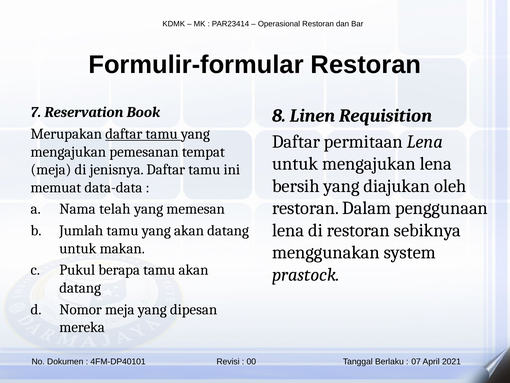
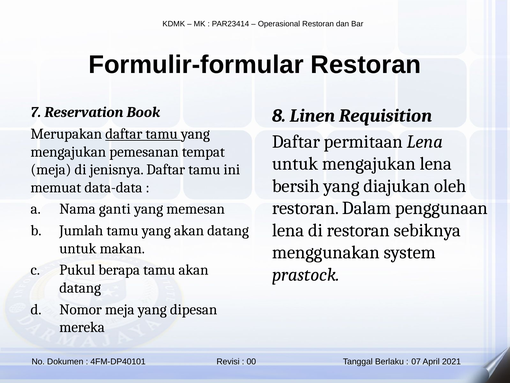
telah: telah -> ganti (115, 209)
